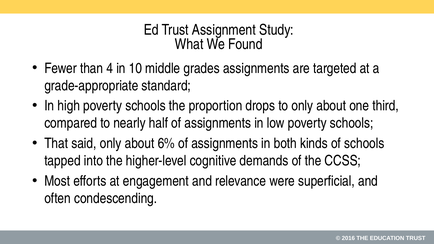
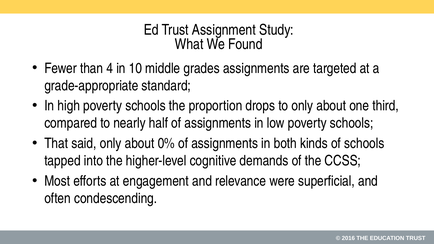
6%: 6% -> 0% (166, 144)
